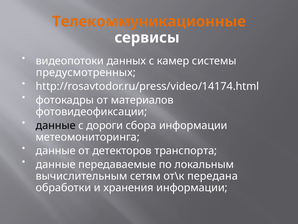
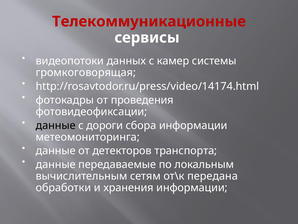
Телекоммуникационные colour: orange -> red (149, 21)
предусмотренных: предусмотренных -> громкоговорящая (86, 72)
материалов: материалов -> проведения (142, 100)
